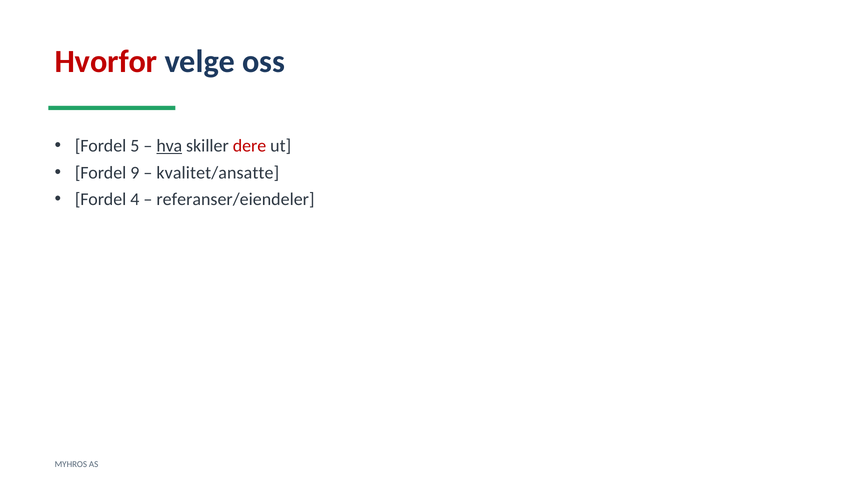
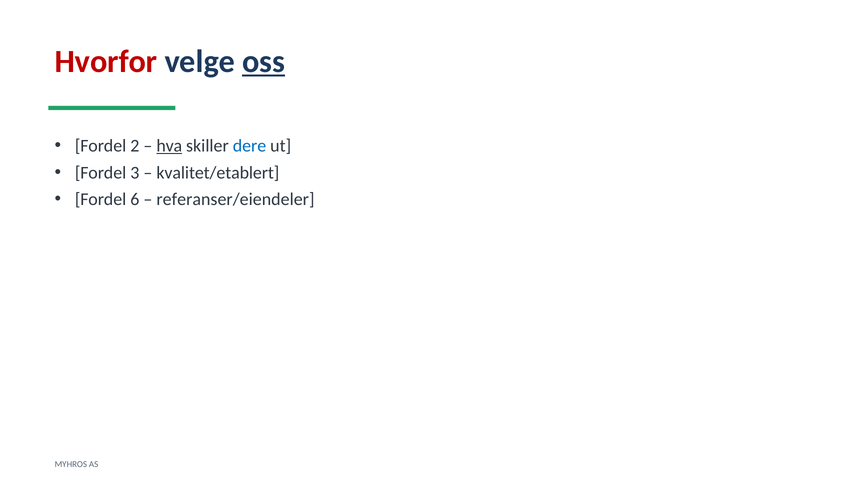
oss underline: none -> present (264, 61)
5: 5 -> 2 (135, 146)
dere colour: red -> blue (249, 146)
9: 9 -> 3 (135, 173)
kvalitet/ansatte: kvalitet/ansatte -> kvalitet/etablert (218, 173)
4: 4 -> 6 (135, 199)
